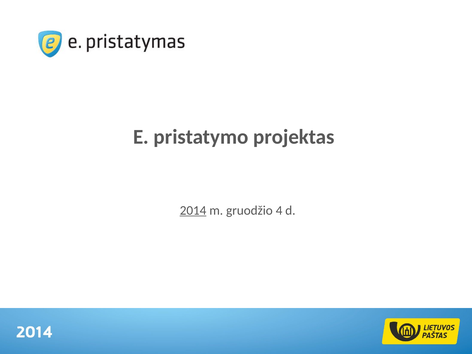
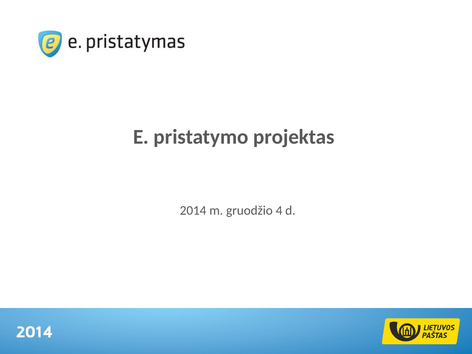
2014 underline: present -> none (193, 210)
